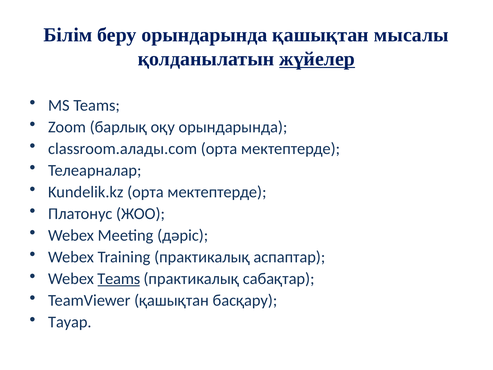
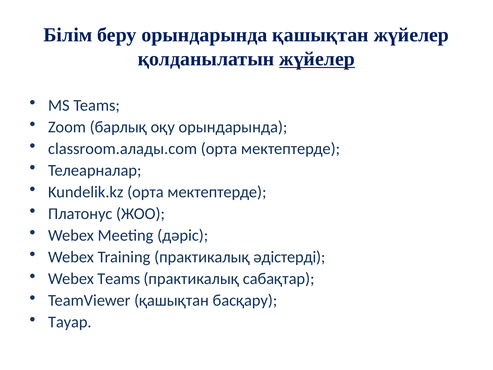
қашықтан мысалы: мысалы -> жүйелер (411, 35)
аспаптар: аспаптар -> әдістерді (289, 257)
Teams underline: present -> none (119, 279)
